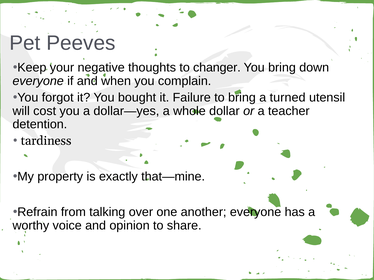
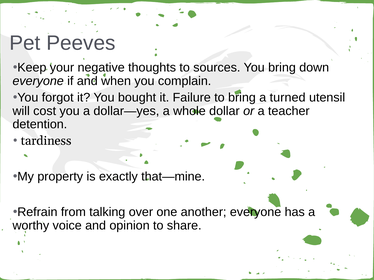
changer: changer -> sources (217, 68)
